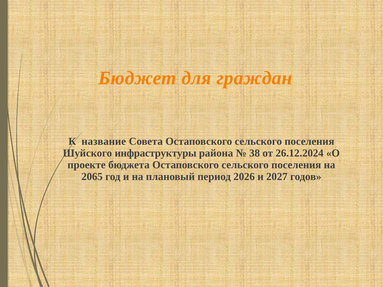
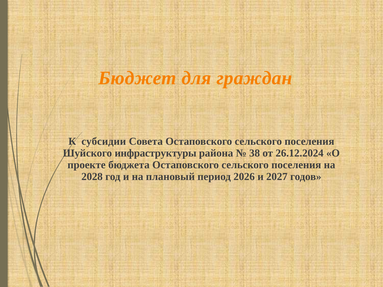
название: название -> субсидии (104, 141)
2065: 2065 -> 2028 (92, 177)
